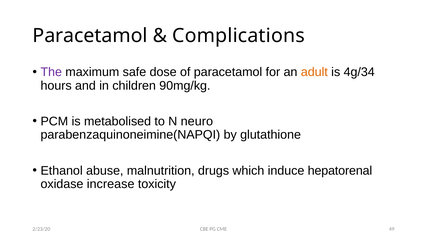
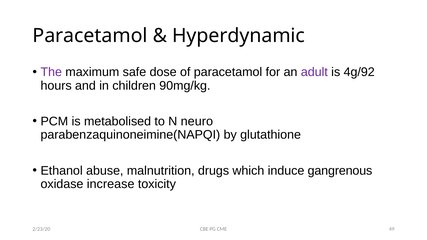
Complications: Complications -> Hyperdynamic (239, 36)
adult colour: orange -> purple (314, 72)
4g/34: 4g/34 -> 4g/92 (359, 72)
hepatorenal: hepatorenal -> gangrenous (340, 171)
